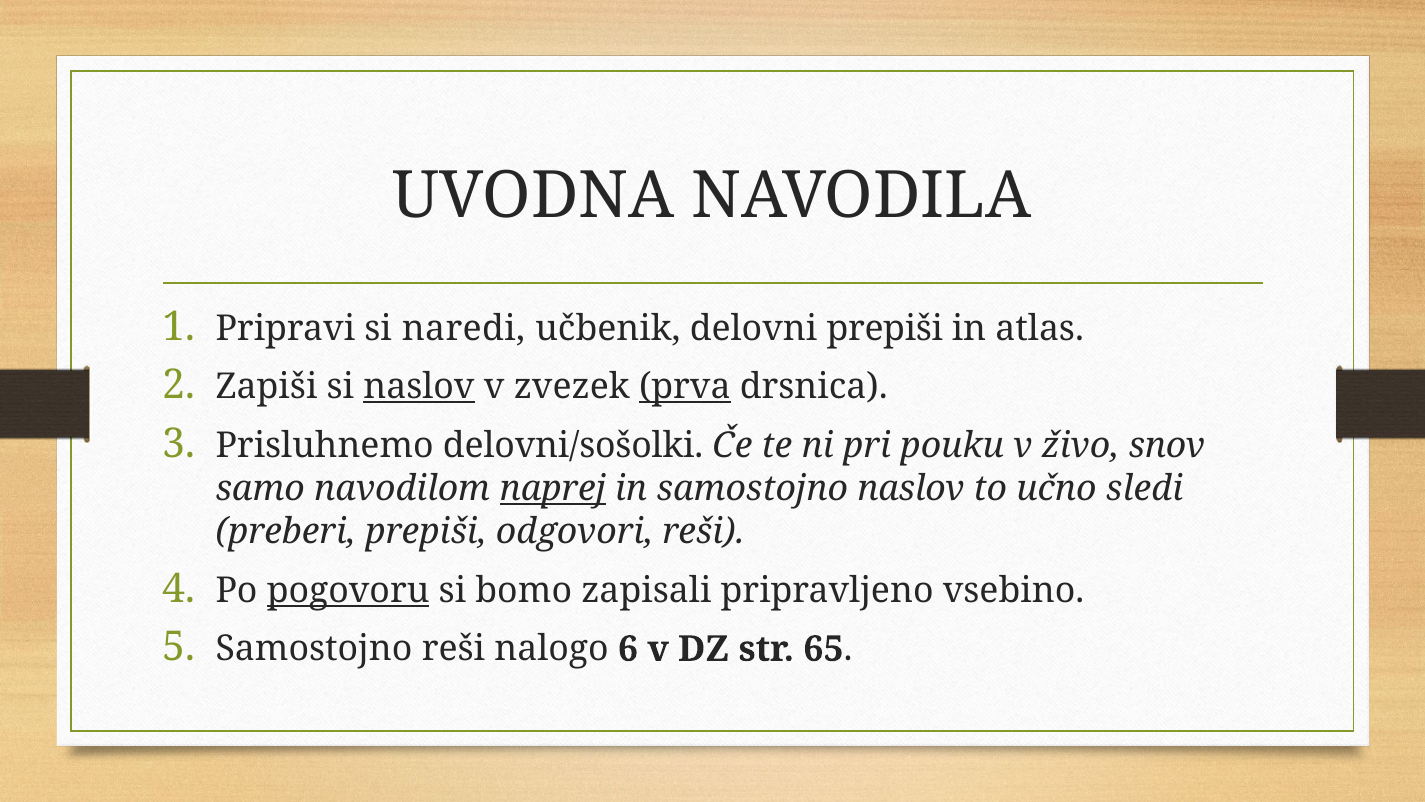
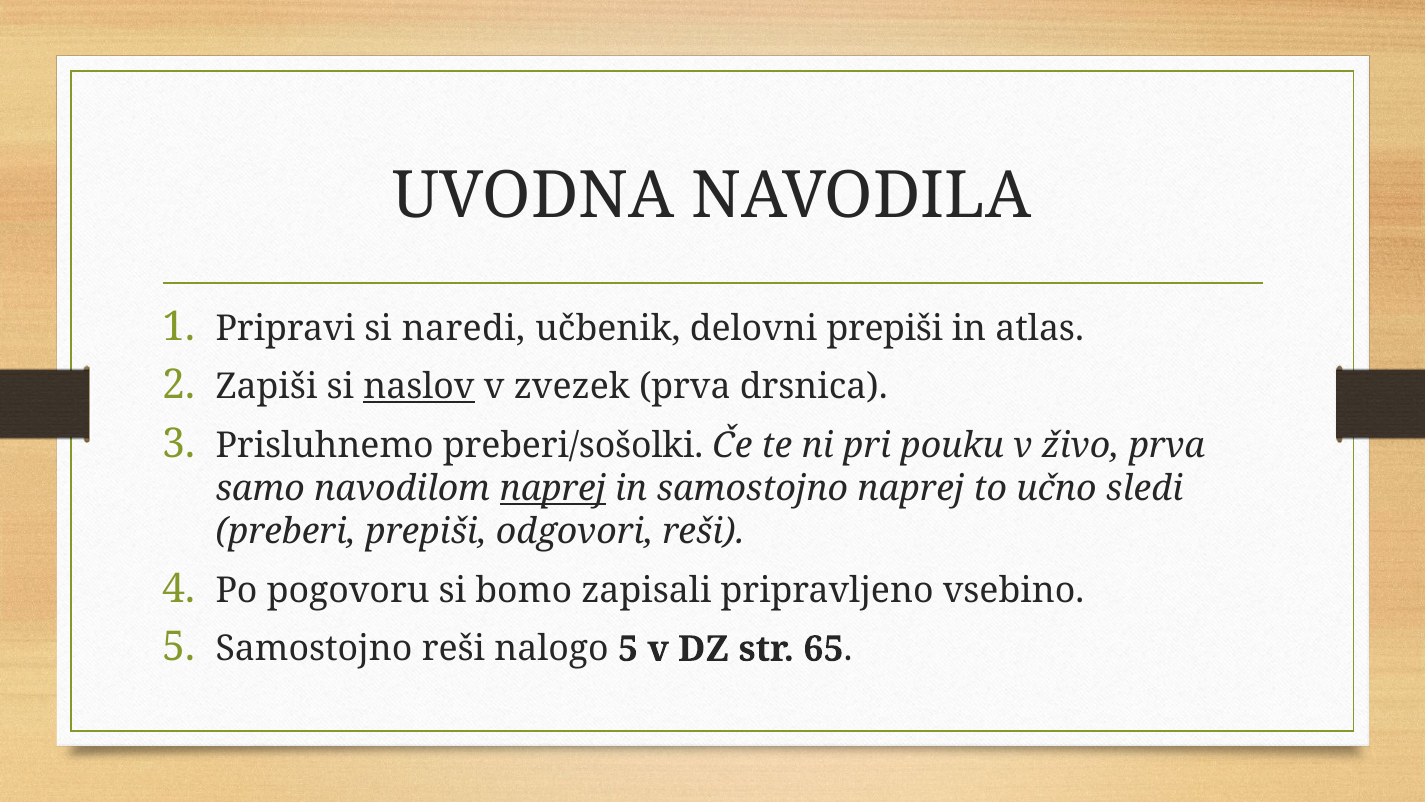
prva underline: present -> none (685, 387)
delovni/sošolki: delovni/sošolki -> preberi/sošolki (573, 446)
živo snov: snov -> prva (1167, 446)
samostojno naslov: naslov -> naprej (911, 488)
pogovoru underline: present -> none (348, 590)
nalogo 6: 6 -> 5 (628, 649)
